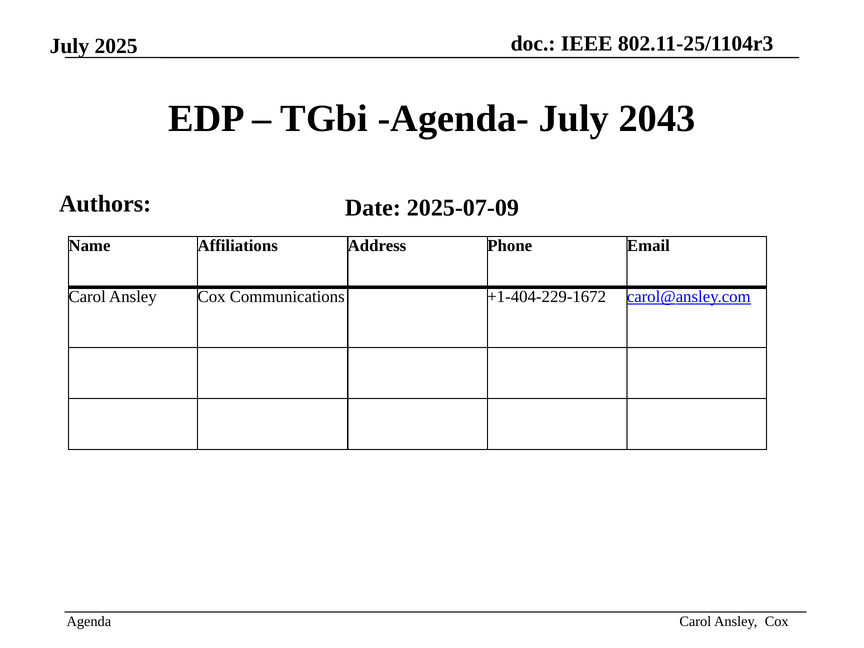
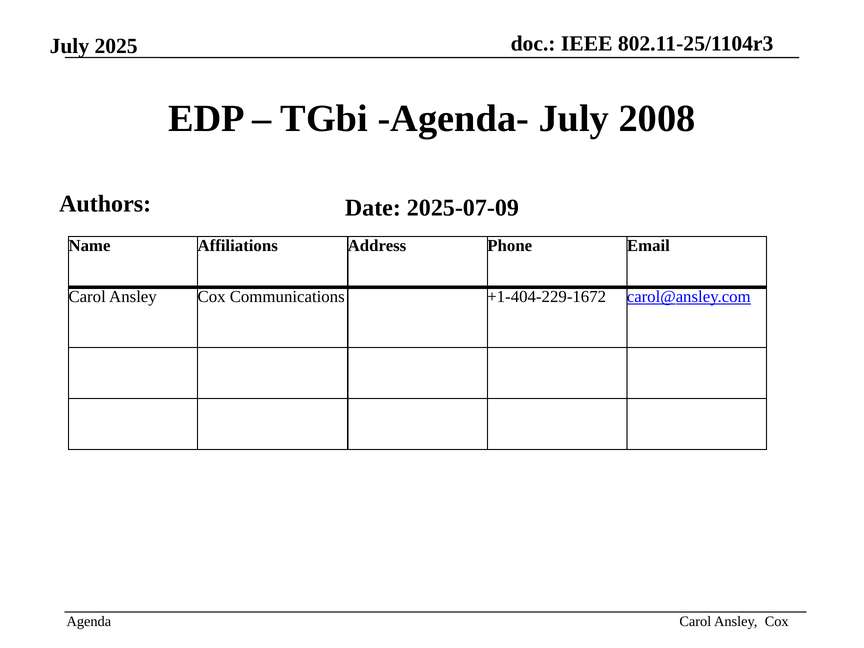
2043: 2043 -> 2008 (657, 119)
